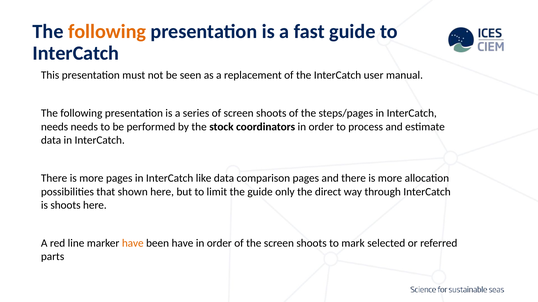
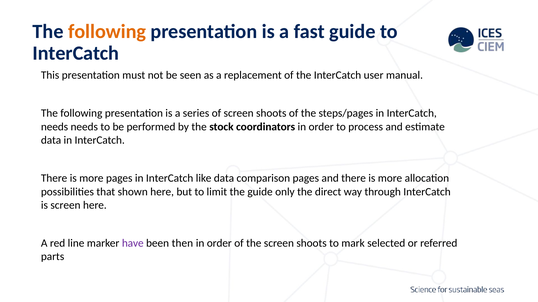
is shoots: shoots -> screen (65, 206)
have colour: orange -> purple (133, 244)
been have: have -> then (182, 244)
